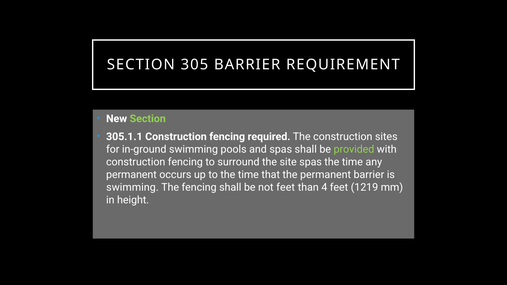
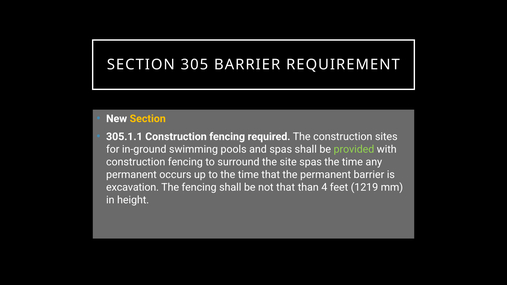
Section colour: light green -> yellow (148, 119)
swimming: swimming -> excavation (133, 187)
not feet: feet -> that (286, 187)
